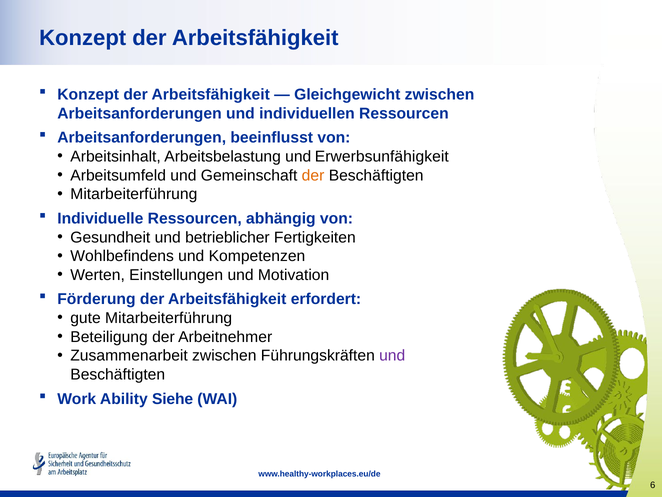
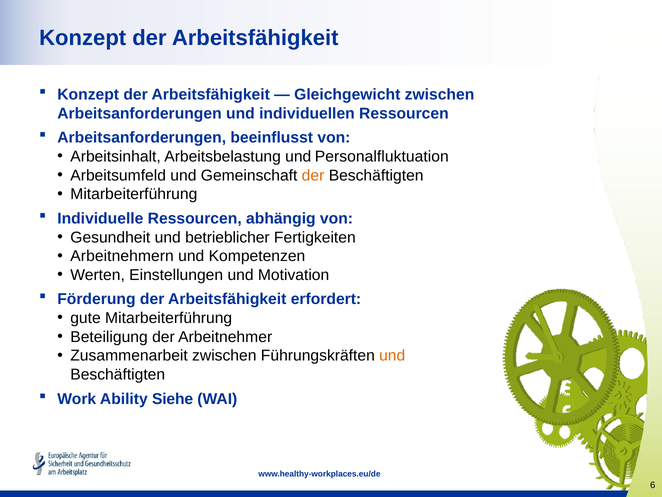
Erwerbsunfähigkeit: Erwerbsunfähigkeit -> Personalfluktuation (382, 156)
Wohlbefindens: Wohlbefindens -> Arbeitnehmern (122, 256)
und colour: purple -> orange (392, 355)
